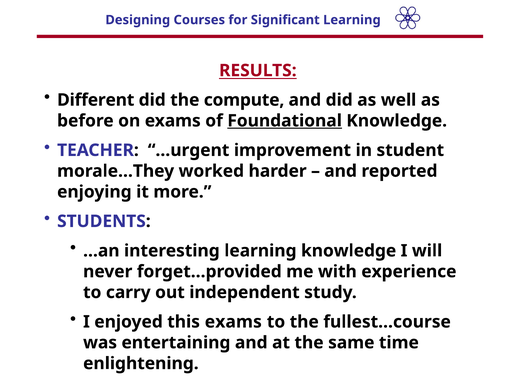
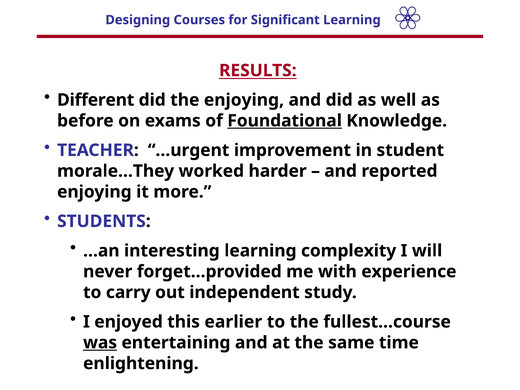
the compute: compute -> enjoying (244, 100)
learning knowledge: knowledge -> complexity (349, 251)
this exams: exams -> earlier (233, 322)
was underline: none -> present (100, 343)
